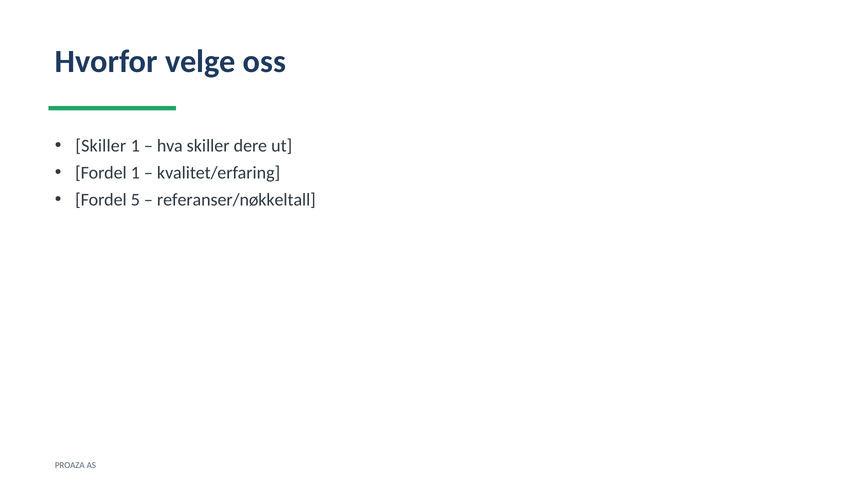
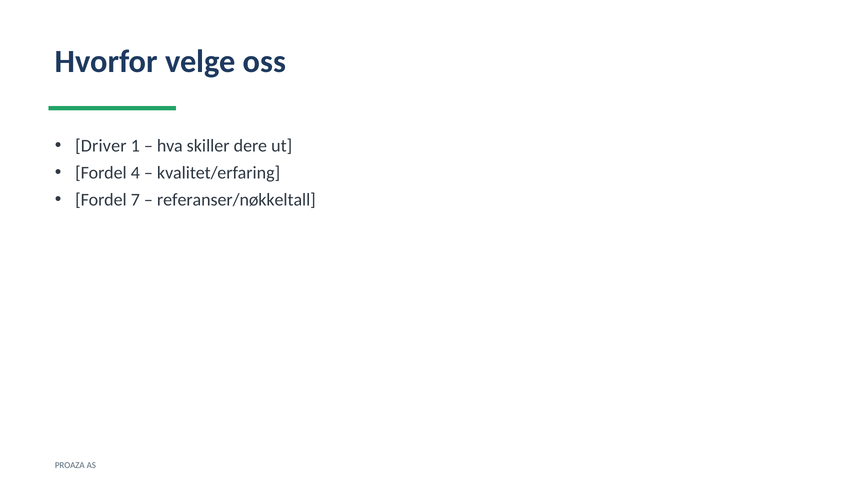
Skiller: Skiller -> Driver (101, 146)
Fordel 1: 1 -> 4 (135, 173)
5: 5 -> 7 (135, 200)
